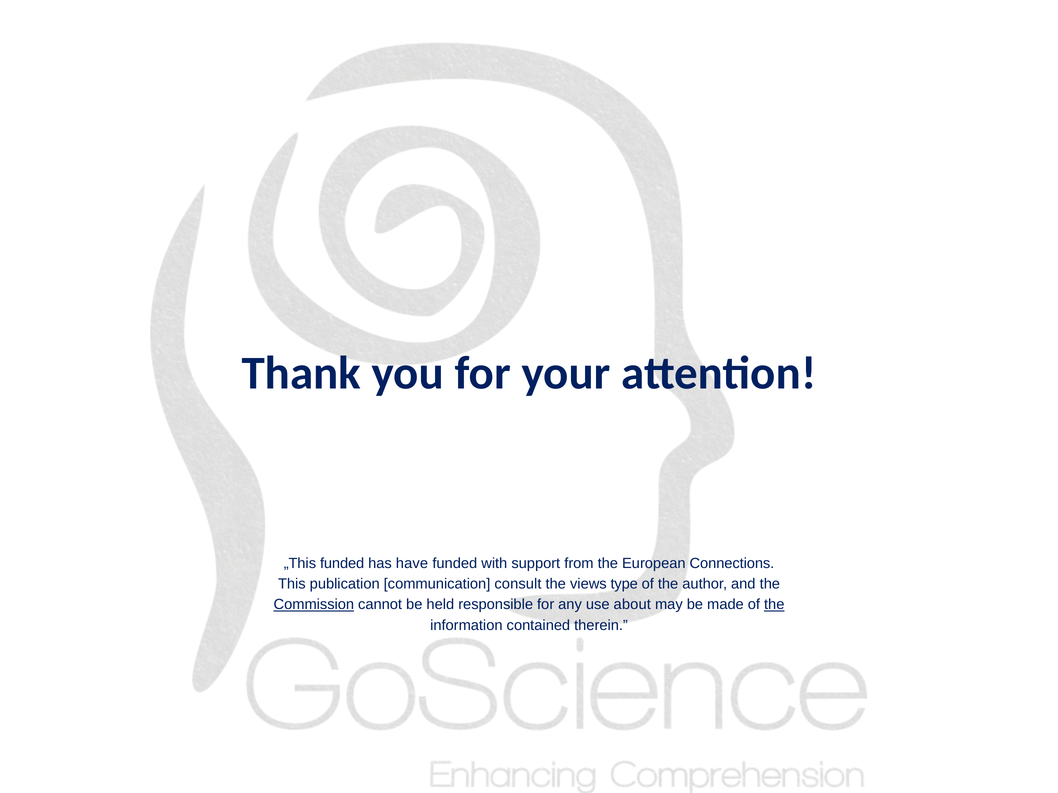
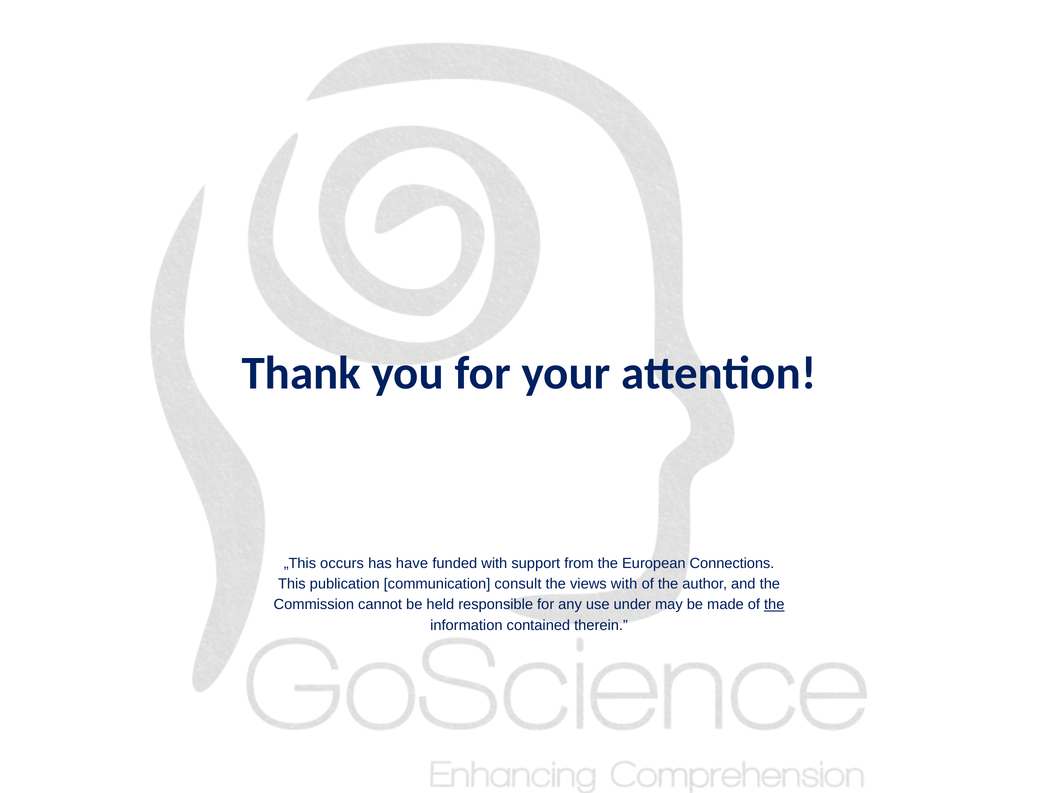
„This funded: funded -> occurs (342, 564)
views type: type -> with (624, 584)
Commission underline: present -> none (314, 605)
about: about -> under (632, 605)
